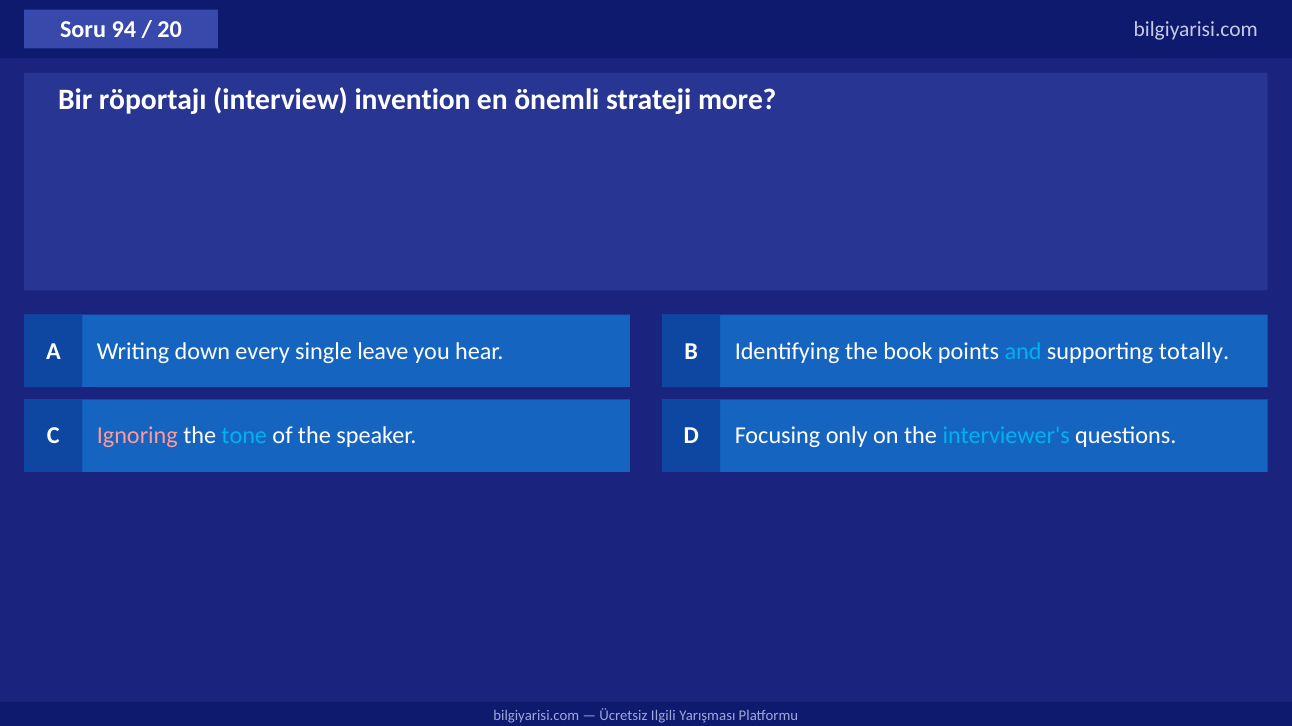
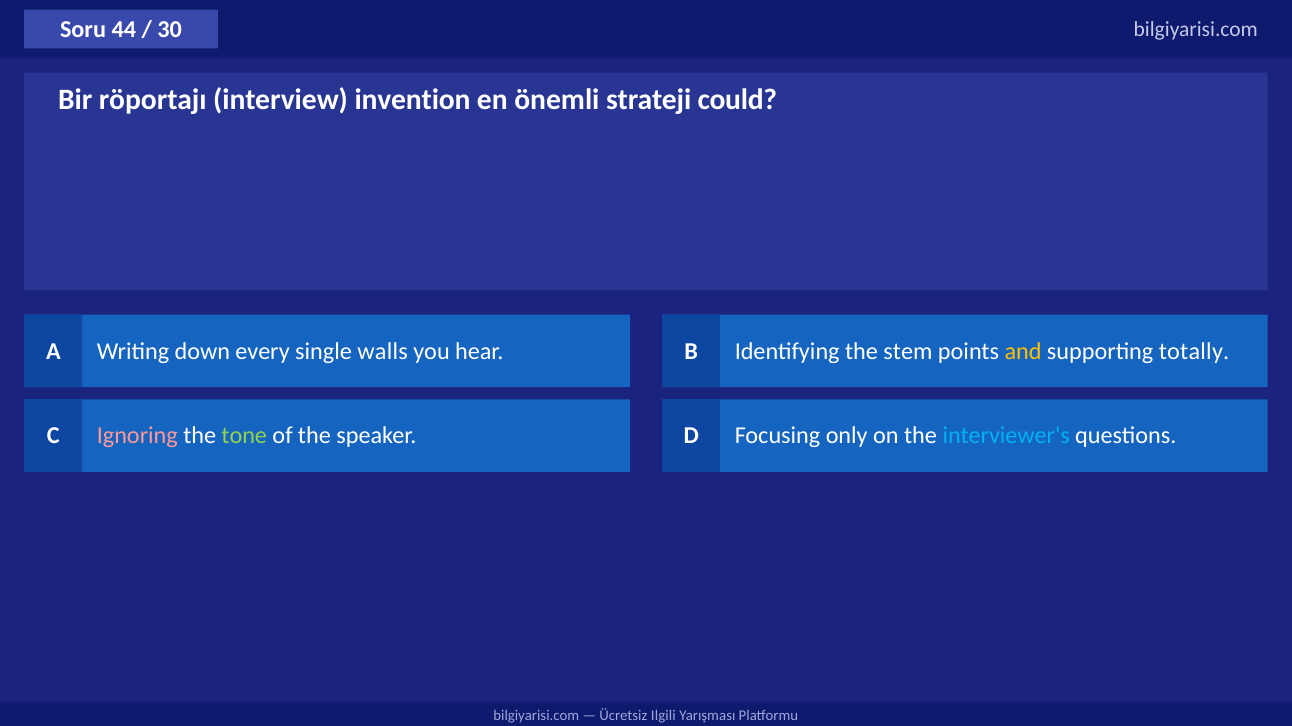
94: 94 -> 44 (124, 30)
20: 20 -> 30 (170, 30)
more: more -> could (737, 99)
leave: leave -> walls (383, 352)
book: book -> stem (908, 352)
and colour: light blue -> yellow (1023, 352)
tone colour: light blue -> light green (244, 436)
